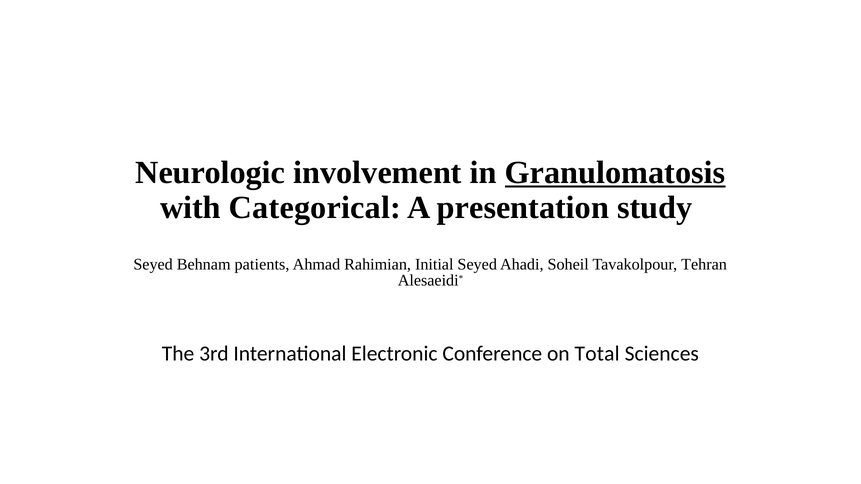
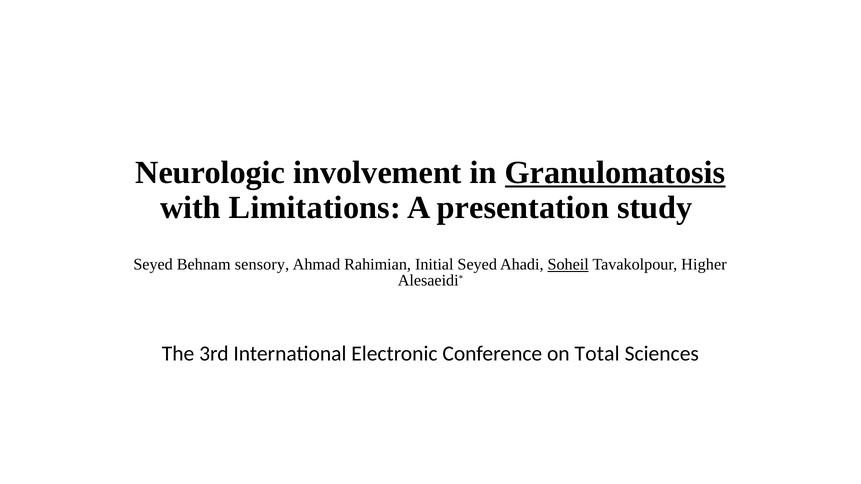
Categorical: Categorical -> Limitations (315, 208)
patients: patients -> sensory (262, 265)
Soheil underline: none -> present (568, 265)
Tehran: Tehran -> Higher (704, 265)
